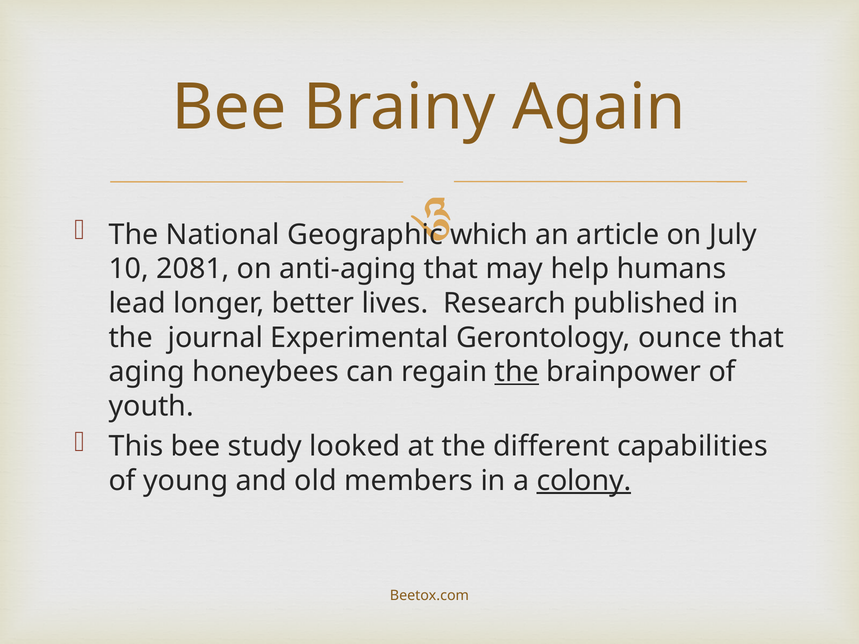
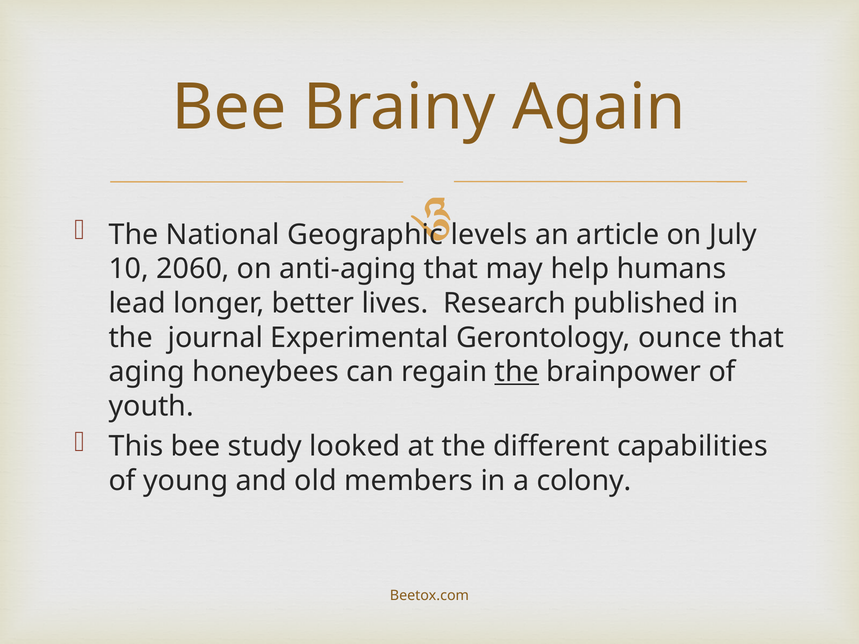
which: which -> levels (489, 235)
2081: 2081 -> 2060 (193, 269)
colony underline: present -> none (584, 481)
